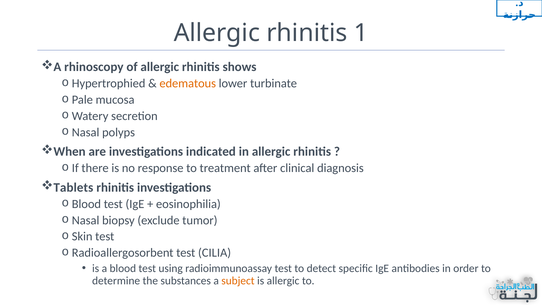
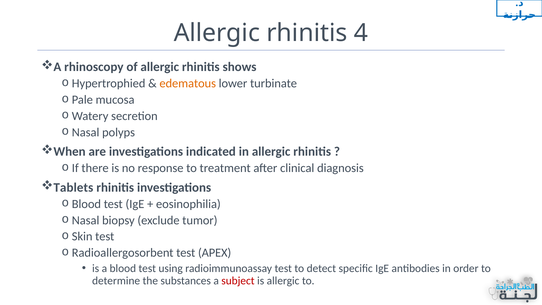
1: 1 -> 4 (361, 33)
CILIA: CILIA -> APEX (215, 253)
subject colour: orange -> red (238, 280)
